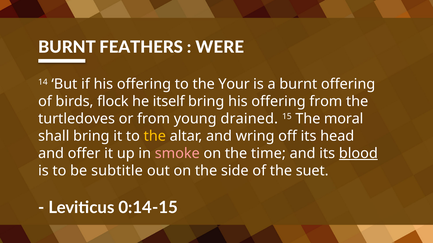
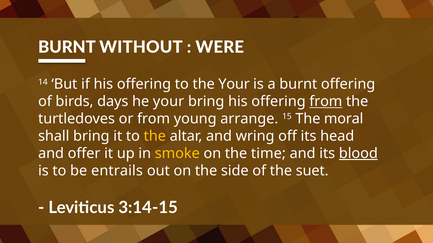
FEATHERS: FEATHERS -> WITHOUT (141, 47)
flock: flock -> days (113, 102)
he itself: itself -> your (169, 102)
from underline: none -> present (326, 102)
drained: drained -> arrange (249, 119)
smoke colour: pink -> yellow (177, 154)
subtitle: subtitle -> entrails (117, 171)
0:14-15: 0:14-15 -> 3:14-15 (148, 208)
